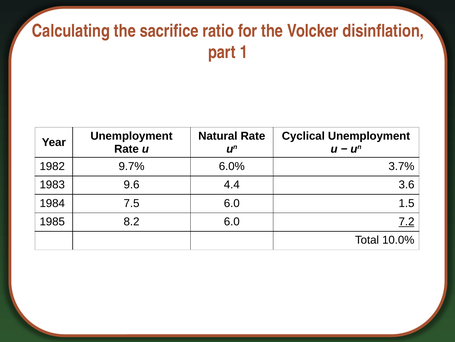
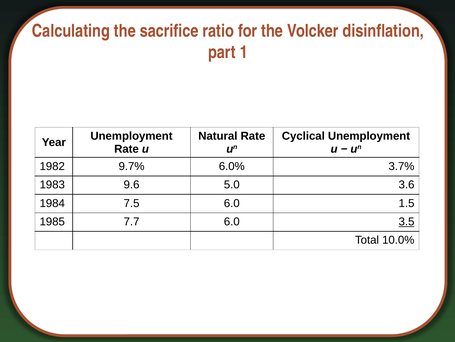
4.4: 4.4 -> 5.0 (232, 184)
8.2: 8.2 -> 7.7 (132, 221)
7.2: 7.2 -> 3.5 (407, 221)
